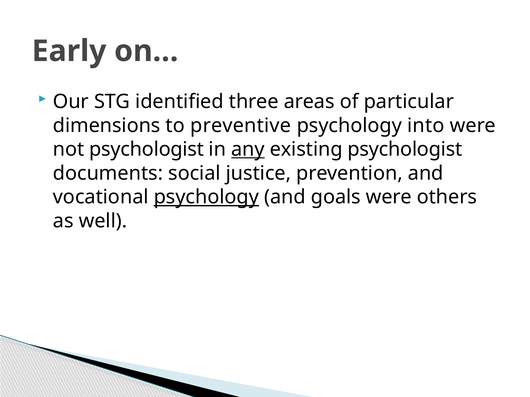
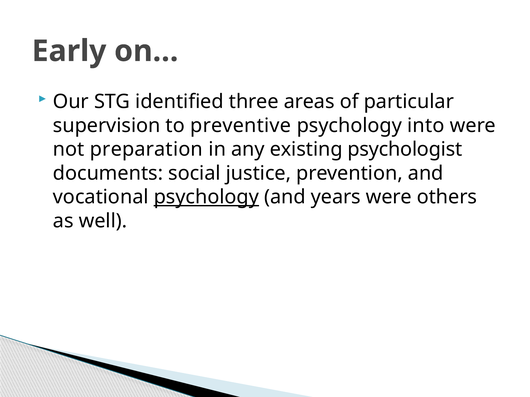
dimensions: dimensions -> supervision (107, 126)
not psychologist: psychologist -> preparation (146, 150)
any underline: present -> none (248, 150)
goals: goals -> years (336, 197)
